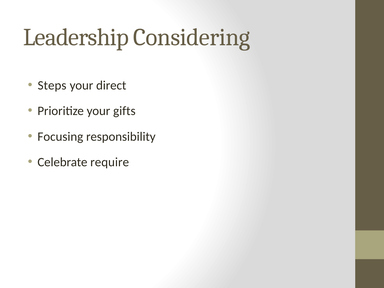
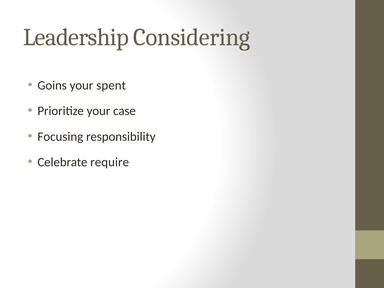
Steps: Steps -> Goins (52, 85)
direct: direct -> spent (111, 85)
gifts: gifts -> case (124, 111)
